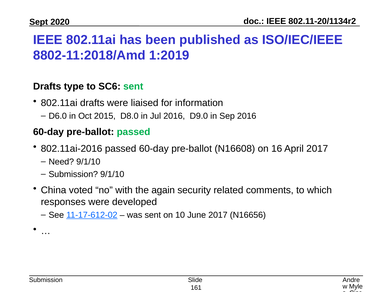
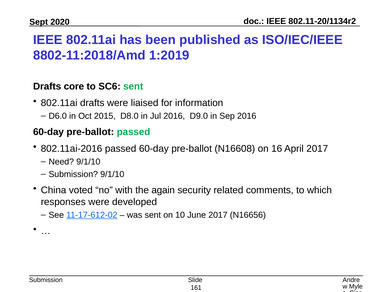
type: type -> core (74, 86)
